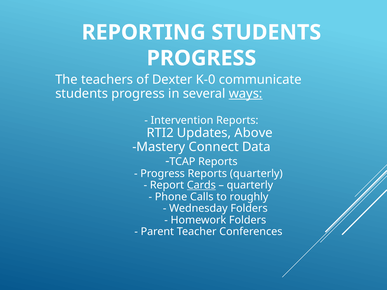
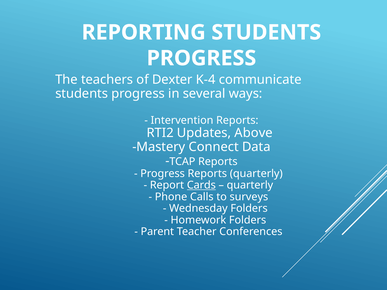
K-0: K-0 -> K-4 (206, 80)
ways underline: present -> none (246, 94)
roughly: roughly -> surveys (249, 197)
